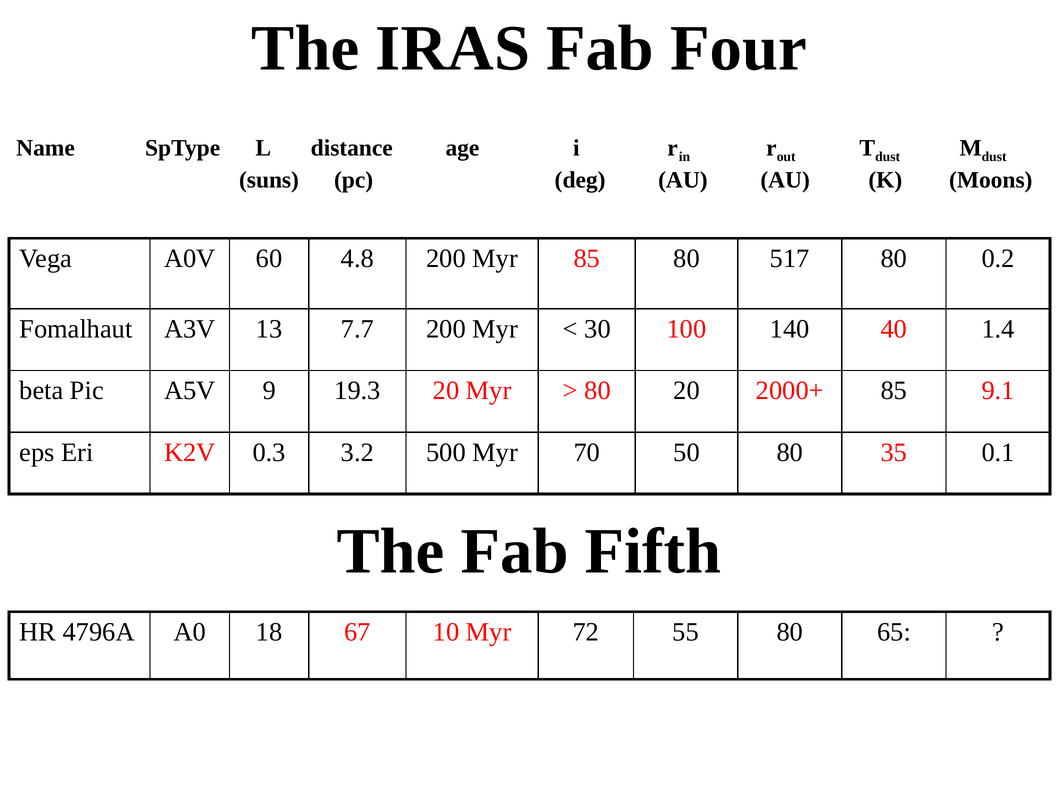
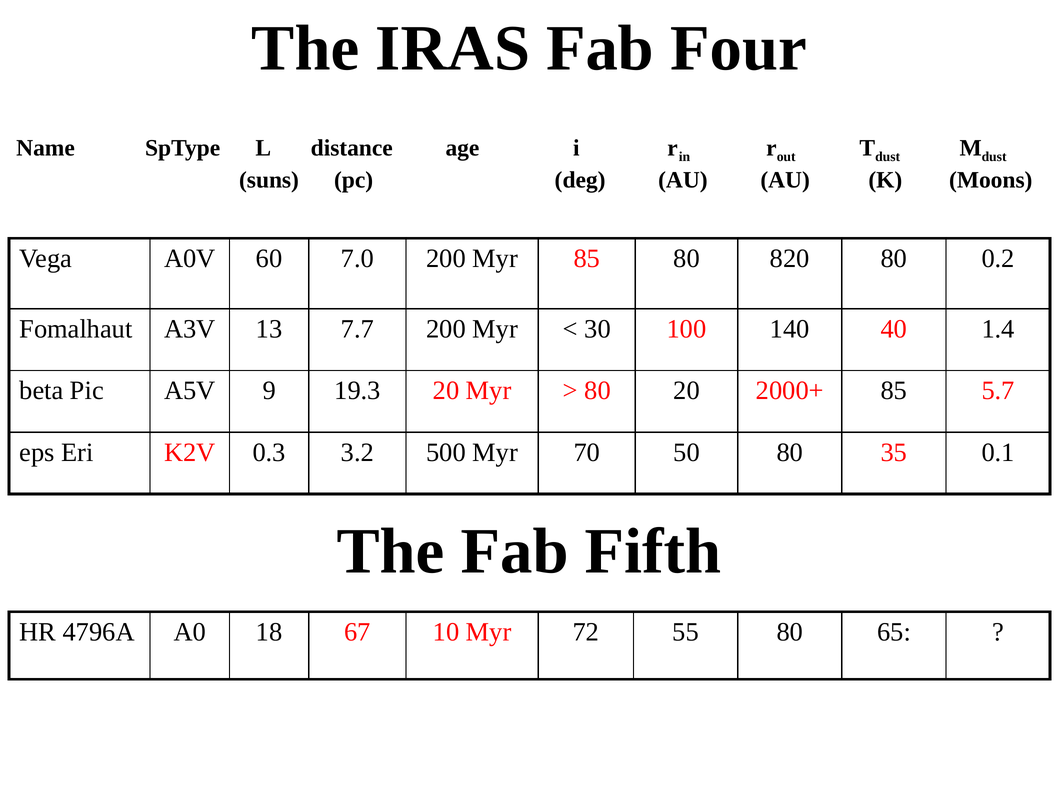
4.8: 4.8 -> 7.0 (357, 258)
517: 517 -> 820 (790, 258)
9.1: 9.1 -> 5.7 (998, 391)
